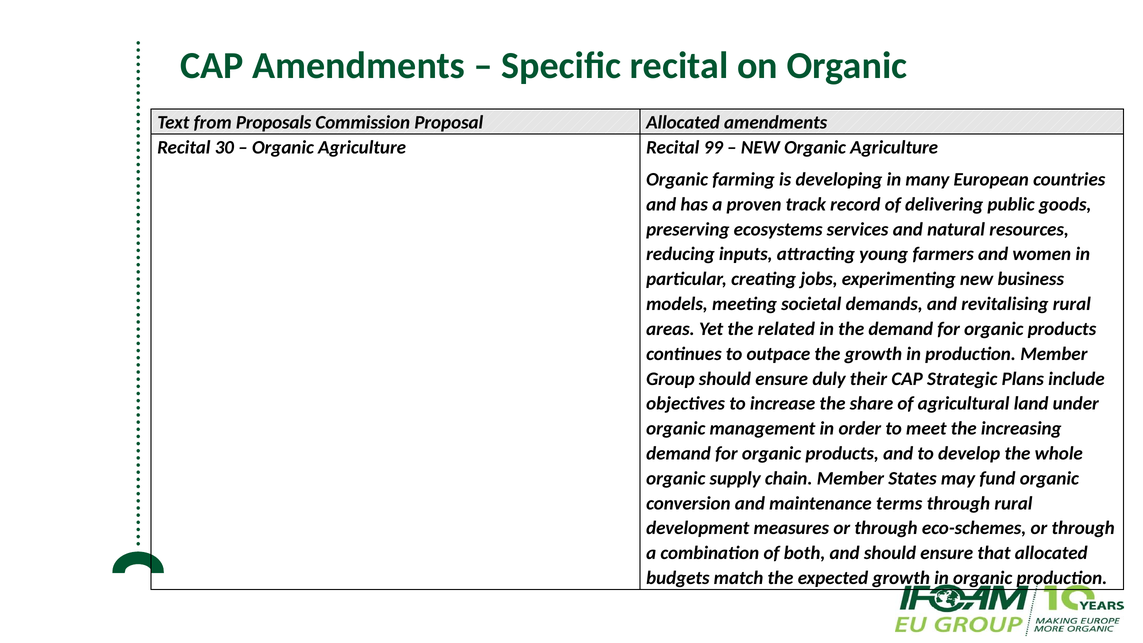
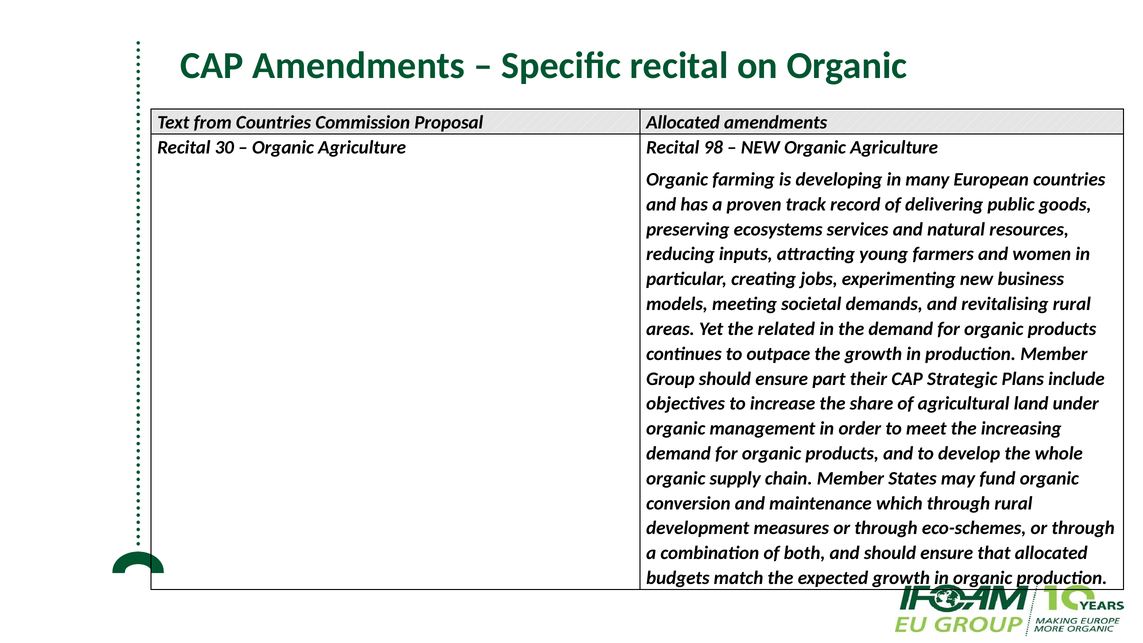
from Proposals: Proposals -> Countries (274, 122)
99: 99 -> 98 (713, 147)
duly: duly -> part (829, 379)
terms: terms -> which (899, 503)
